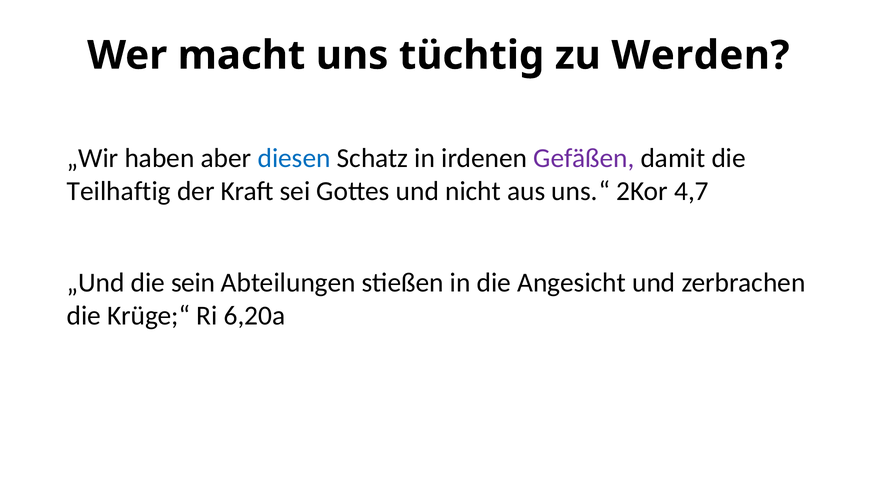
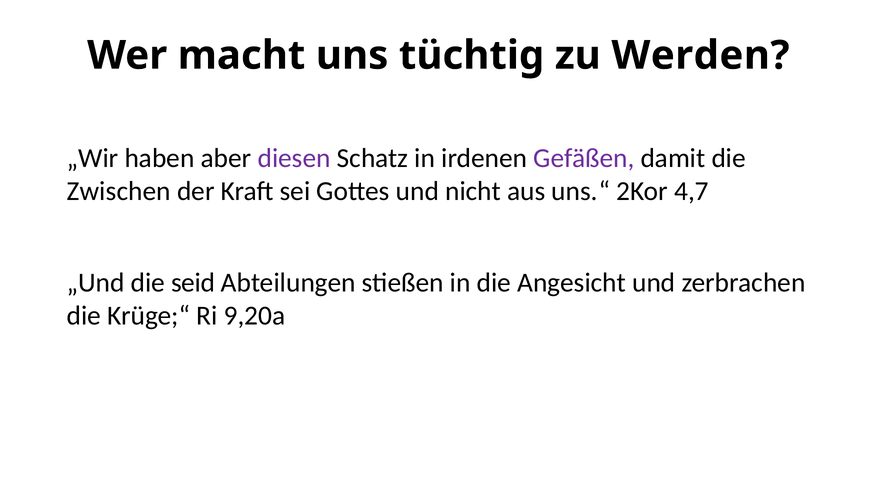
diesen colour: blue -> purple (294, 158)
Teilhaftig: Teilhaftig -> Zwischen (119, 191)
sein: sein -> seid (193, 283)
6,20a: 6,20a -> 9,20a (255, 316)
